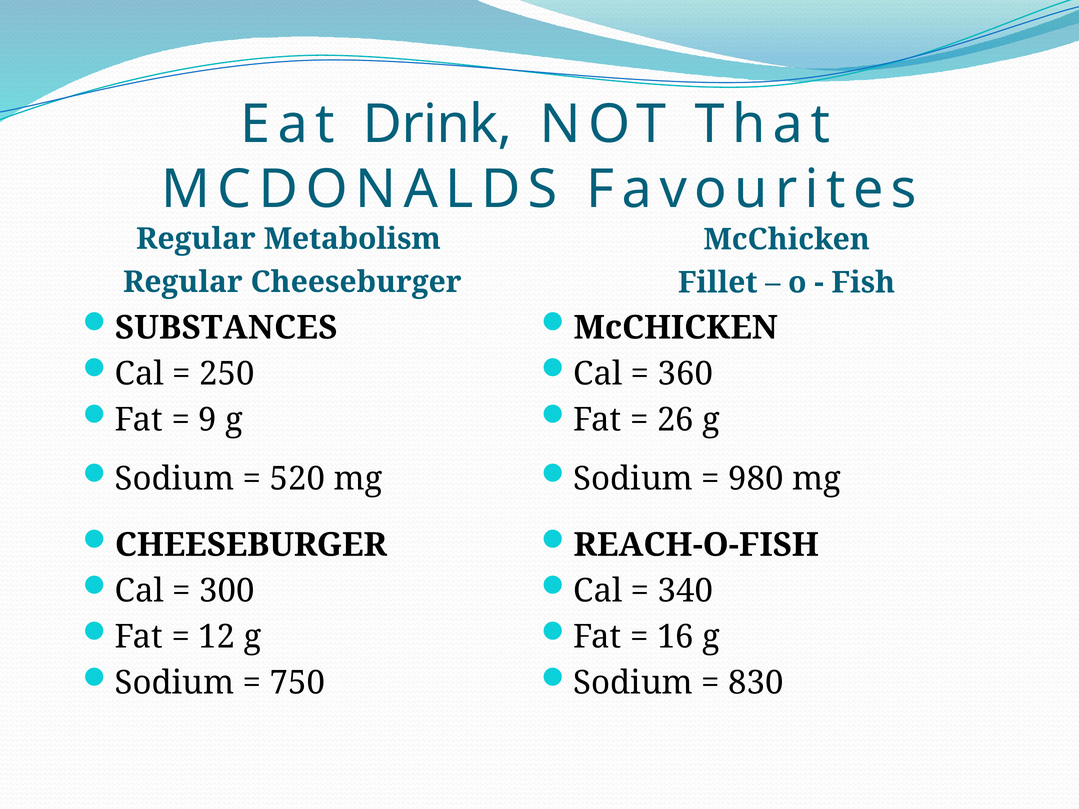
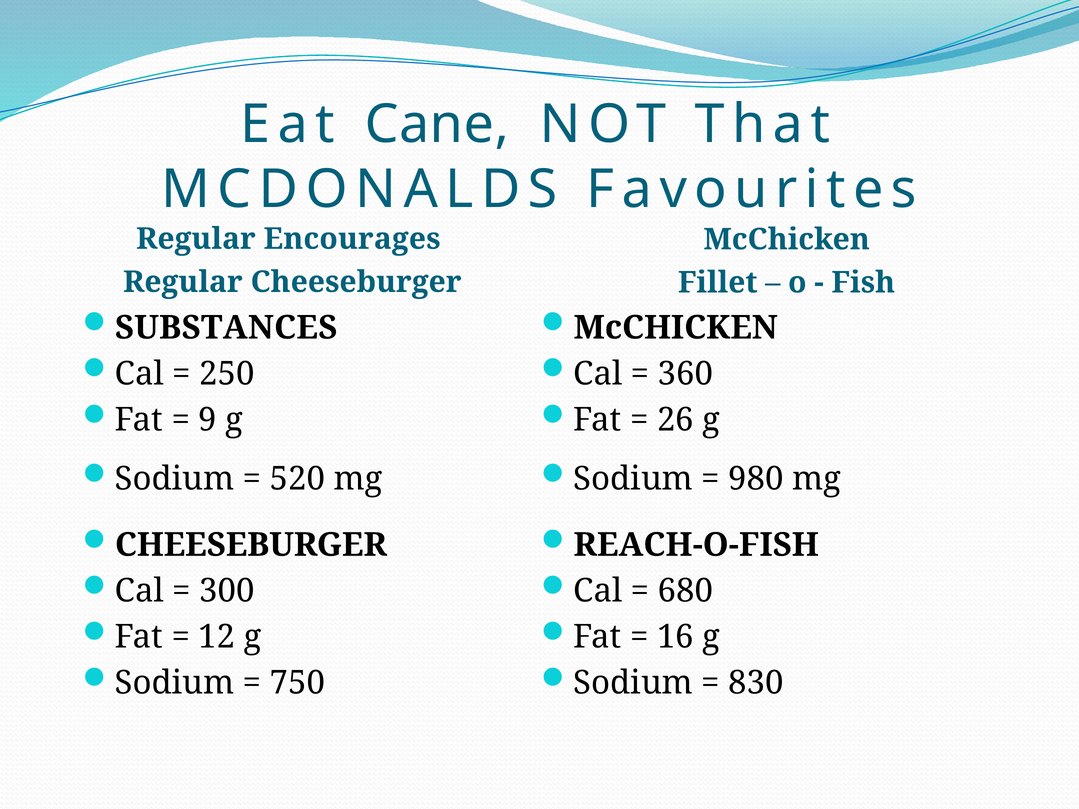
Drink: Drink -> Cane (437, 125)
Metabolism: Metabolism -> Encourages (352, 239)
340: 340 -> 680 (685, 591)
